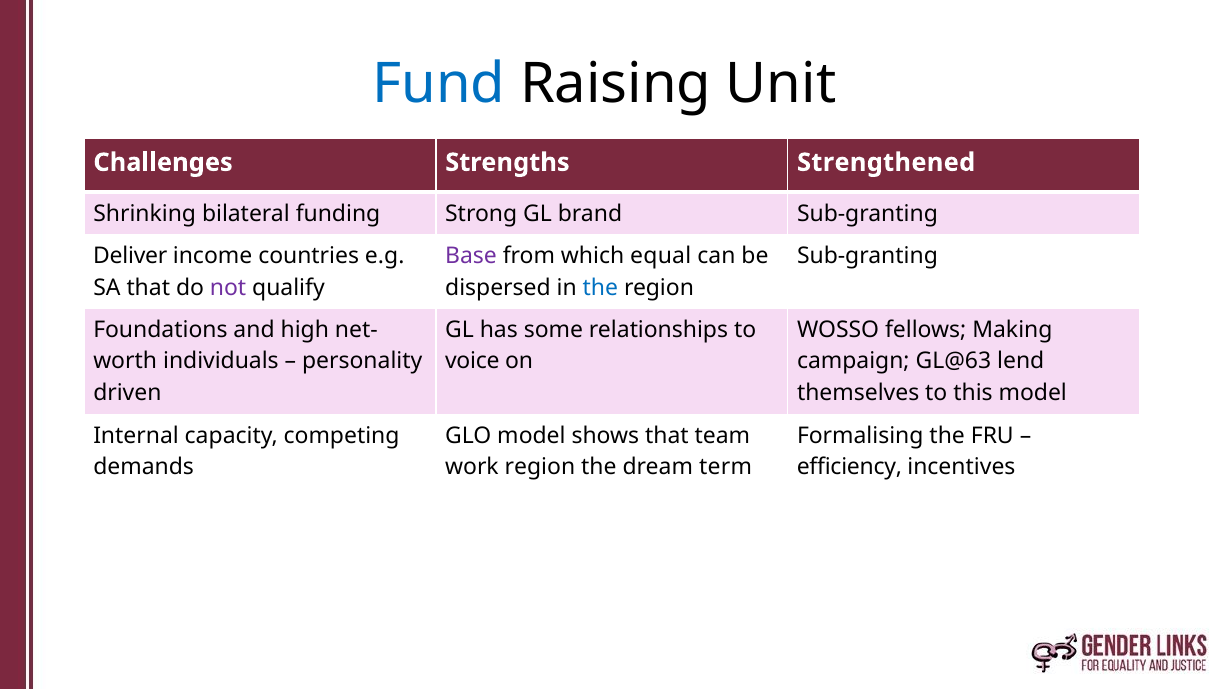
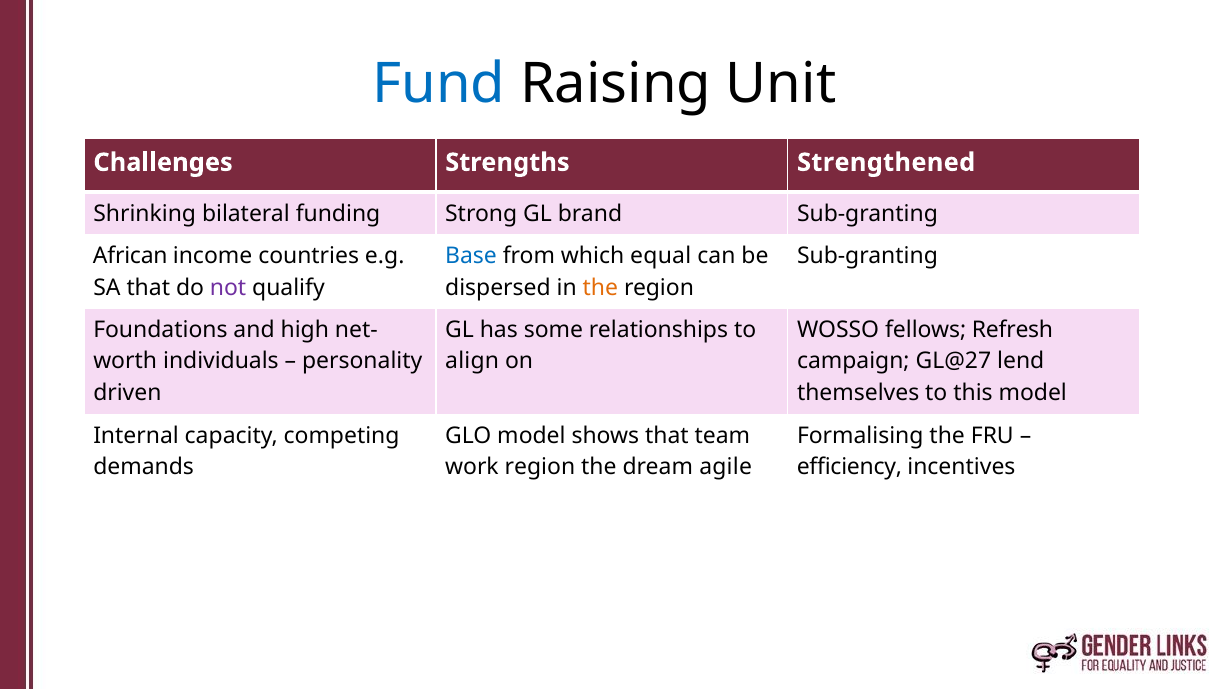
Deliver: Deliver -> African (130, 256)
Base colour: purple -> blue (471, 256)
the colour: blue -> orange (600, 287)
Making: Making -> Refresh (1013, 330)
voice: voice -> align (472, 361)
GL@63: GL@63 -> GL@27 (953, 361)
term: term -> agile (726, 467)
